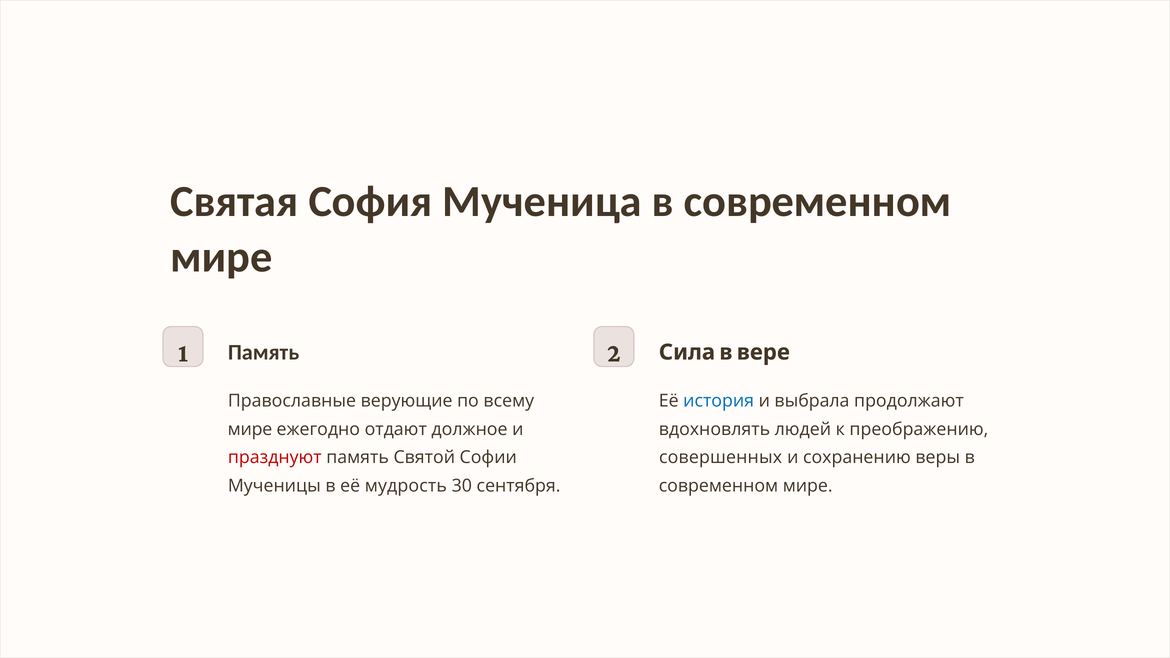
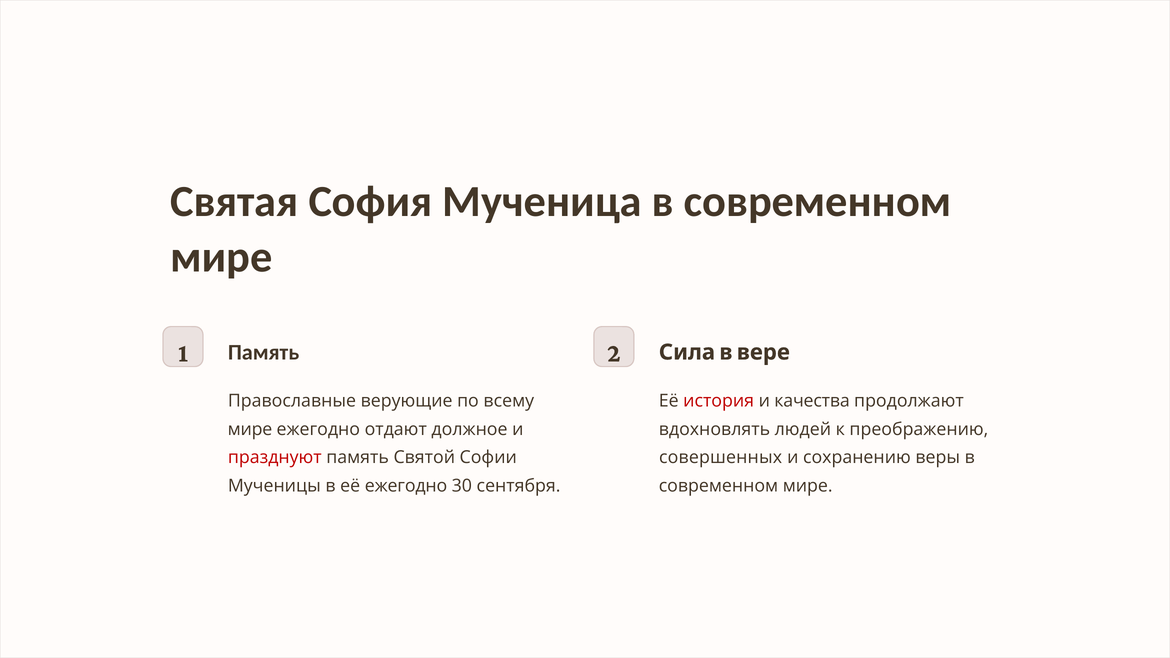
история colour: blue -> red (719, 401)
выбрала: выбрала -> качества (812, 401)
её мудрость: мудрость -> ежегодно (406, 486)
